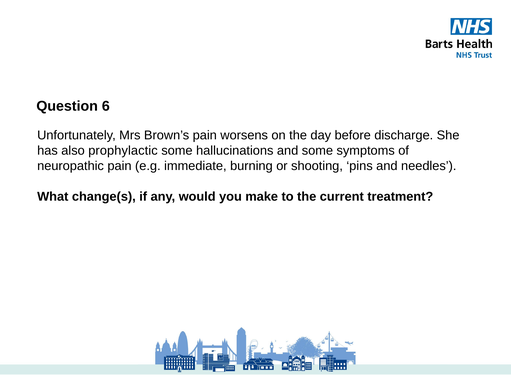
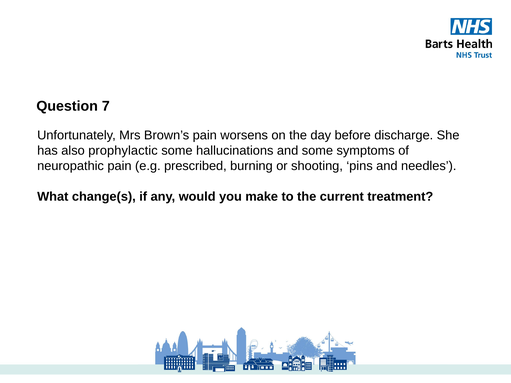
6: 6 -> 7 (106, 106)
immediate: immediate -> prescribed (195, 166)
